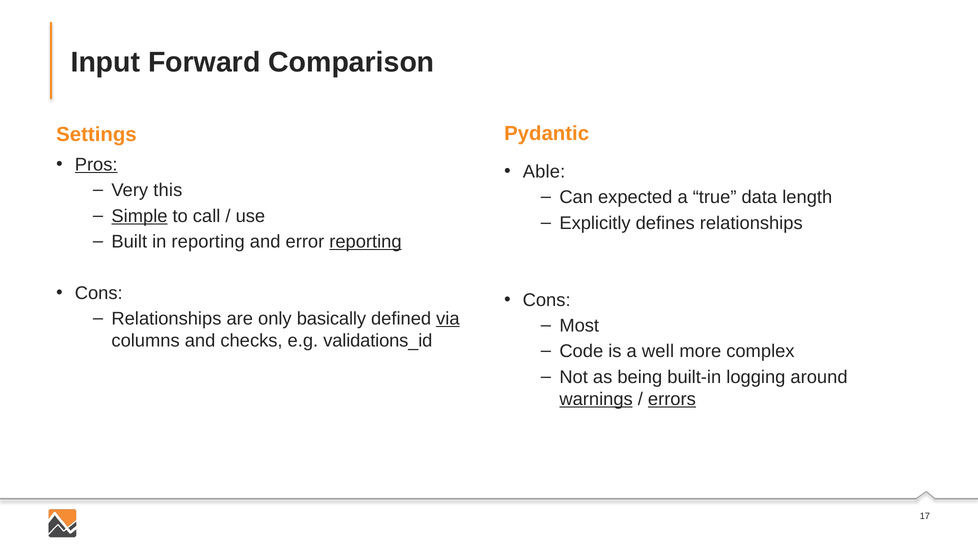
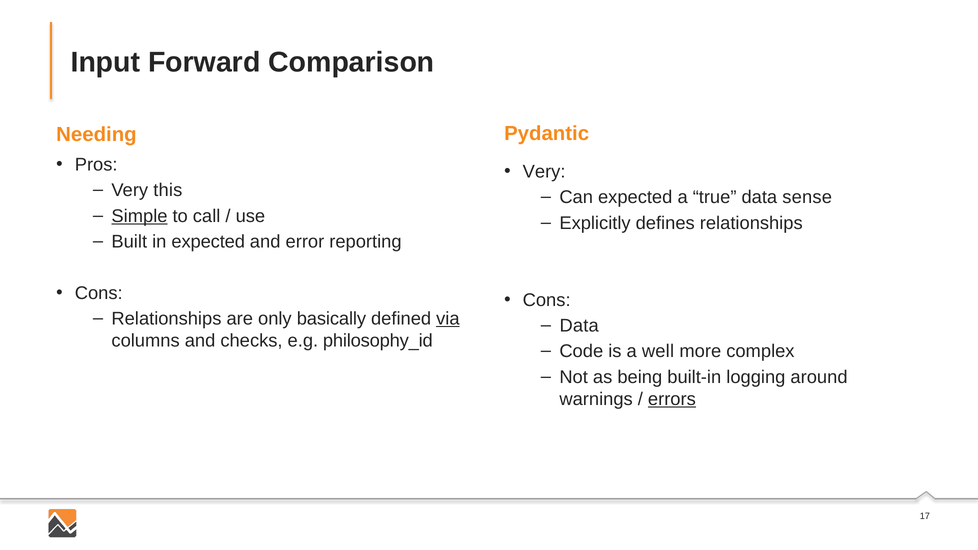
Settings: Settings -> Needing (96, 134)
Pros underline: present -> none (96, 165)
Able: Able -> Very (544, 172)
length: length -> sense (807, 197)
in reporting: reporting -> expected (208, 242)
reporting underline: present -> none (365, 242)
Most: Most -> Data (579, 326)
validations_id: validations_id -> philosophy_id (378, 341)
warnings underline: present -> none (596, 399)
